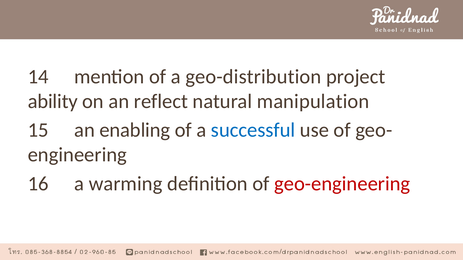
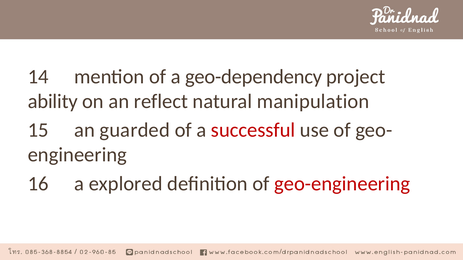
geo-distribution: geo-distribution -> geo-dependency (254, 77)
enabling: enabling -> guarded (135, 130)
successful colour: blue -> red (253, 130)
warming: warming -> explored (126, 184)
